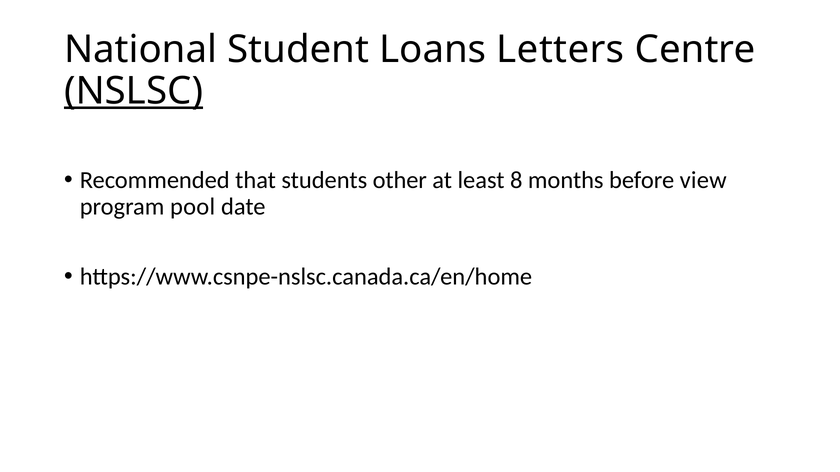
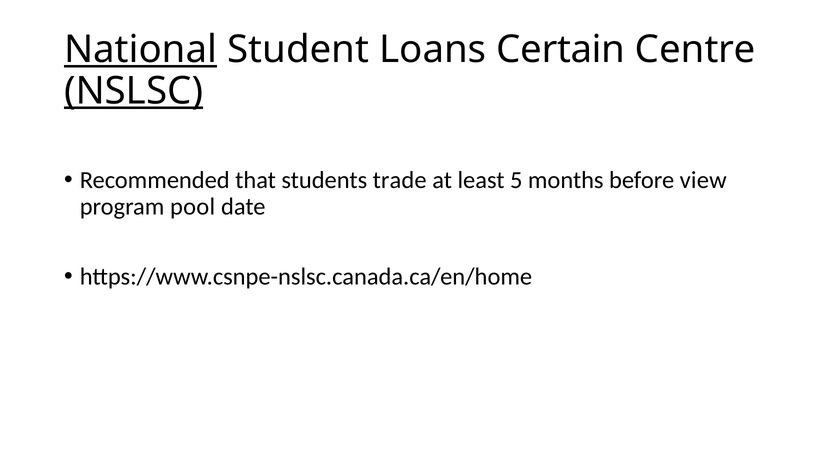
National underline: none -> present (141, 50)
Letters: Letters -> Certain (561, 50)
other: other -> trade (400, 180)
8: 8 -> 5 (516, 180)
